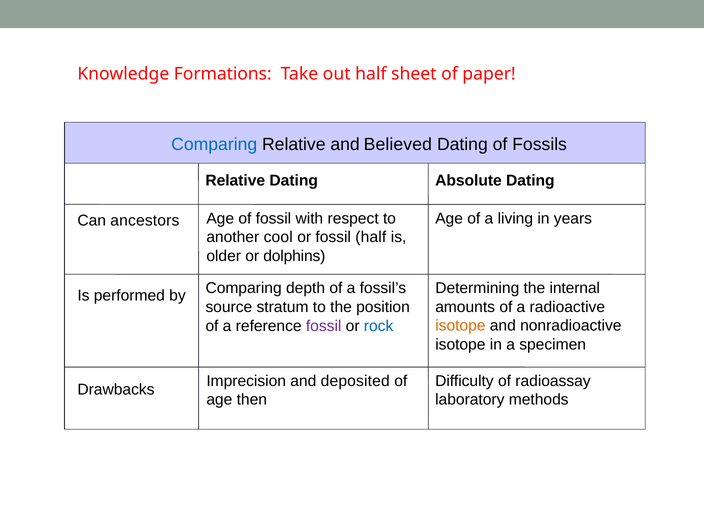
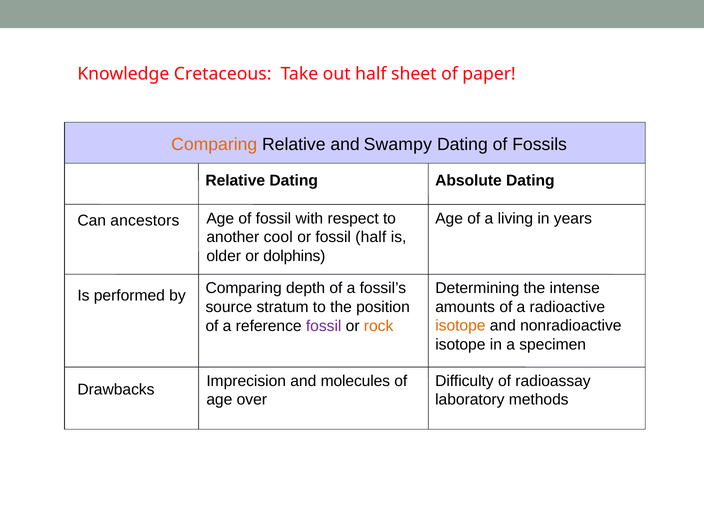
Formations: Formations -> Cretaceous (223, 74)
Comparing colour: blue -> orange (214, 144)
Believed: Believed -> Swampy (398, 144)
internal: internal -> intense (575, 288)
rock colour: blue -> orange (379, 326)
deposited: deposited -> molecules (355, 381)
then: then -> over (252, 400)
